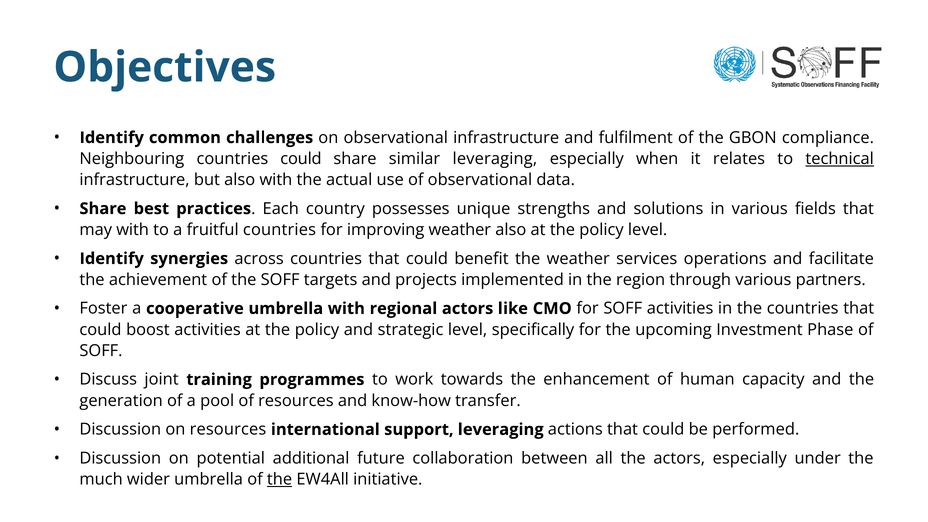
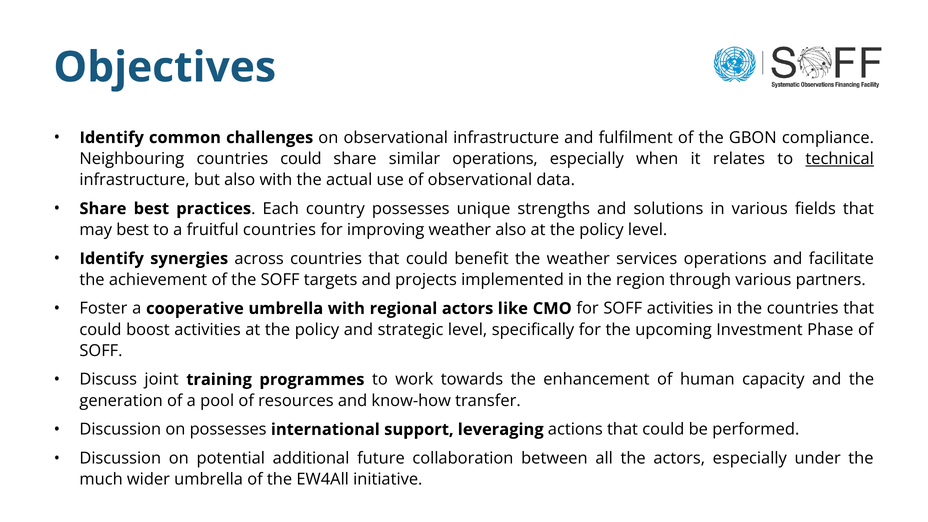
similar leveraging: leveraging -> operations (495, 159)
may with: with -> best (133, 230)
on resources: resources -> possesses (228, 429)
the underline: present -> none (280, 479)
